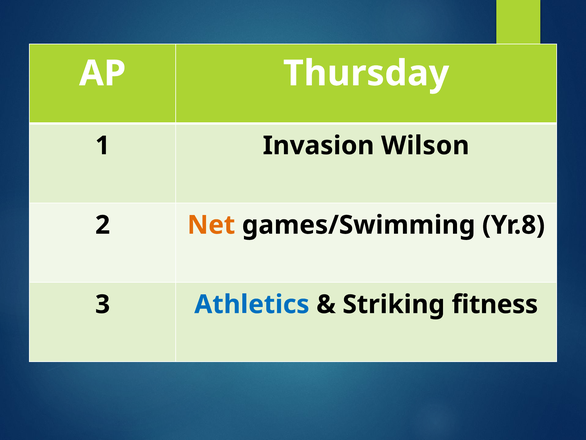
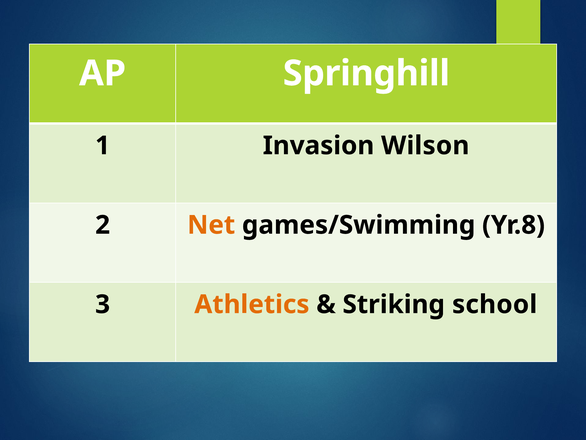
Thursday: Thursday -> Springhill (366, 73)
Athletics colour: blue -> orange (252, 304)
fitness: fitness -> school (495, 304)
